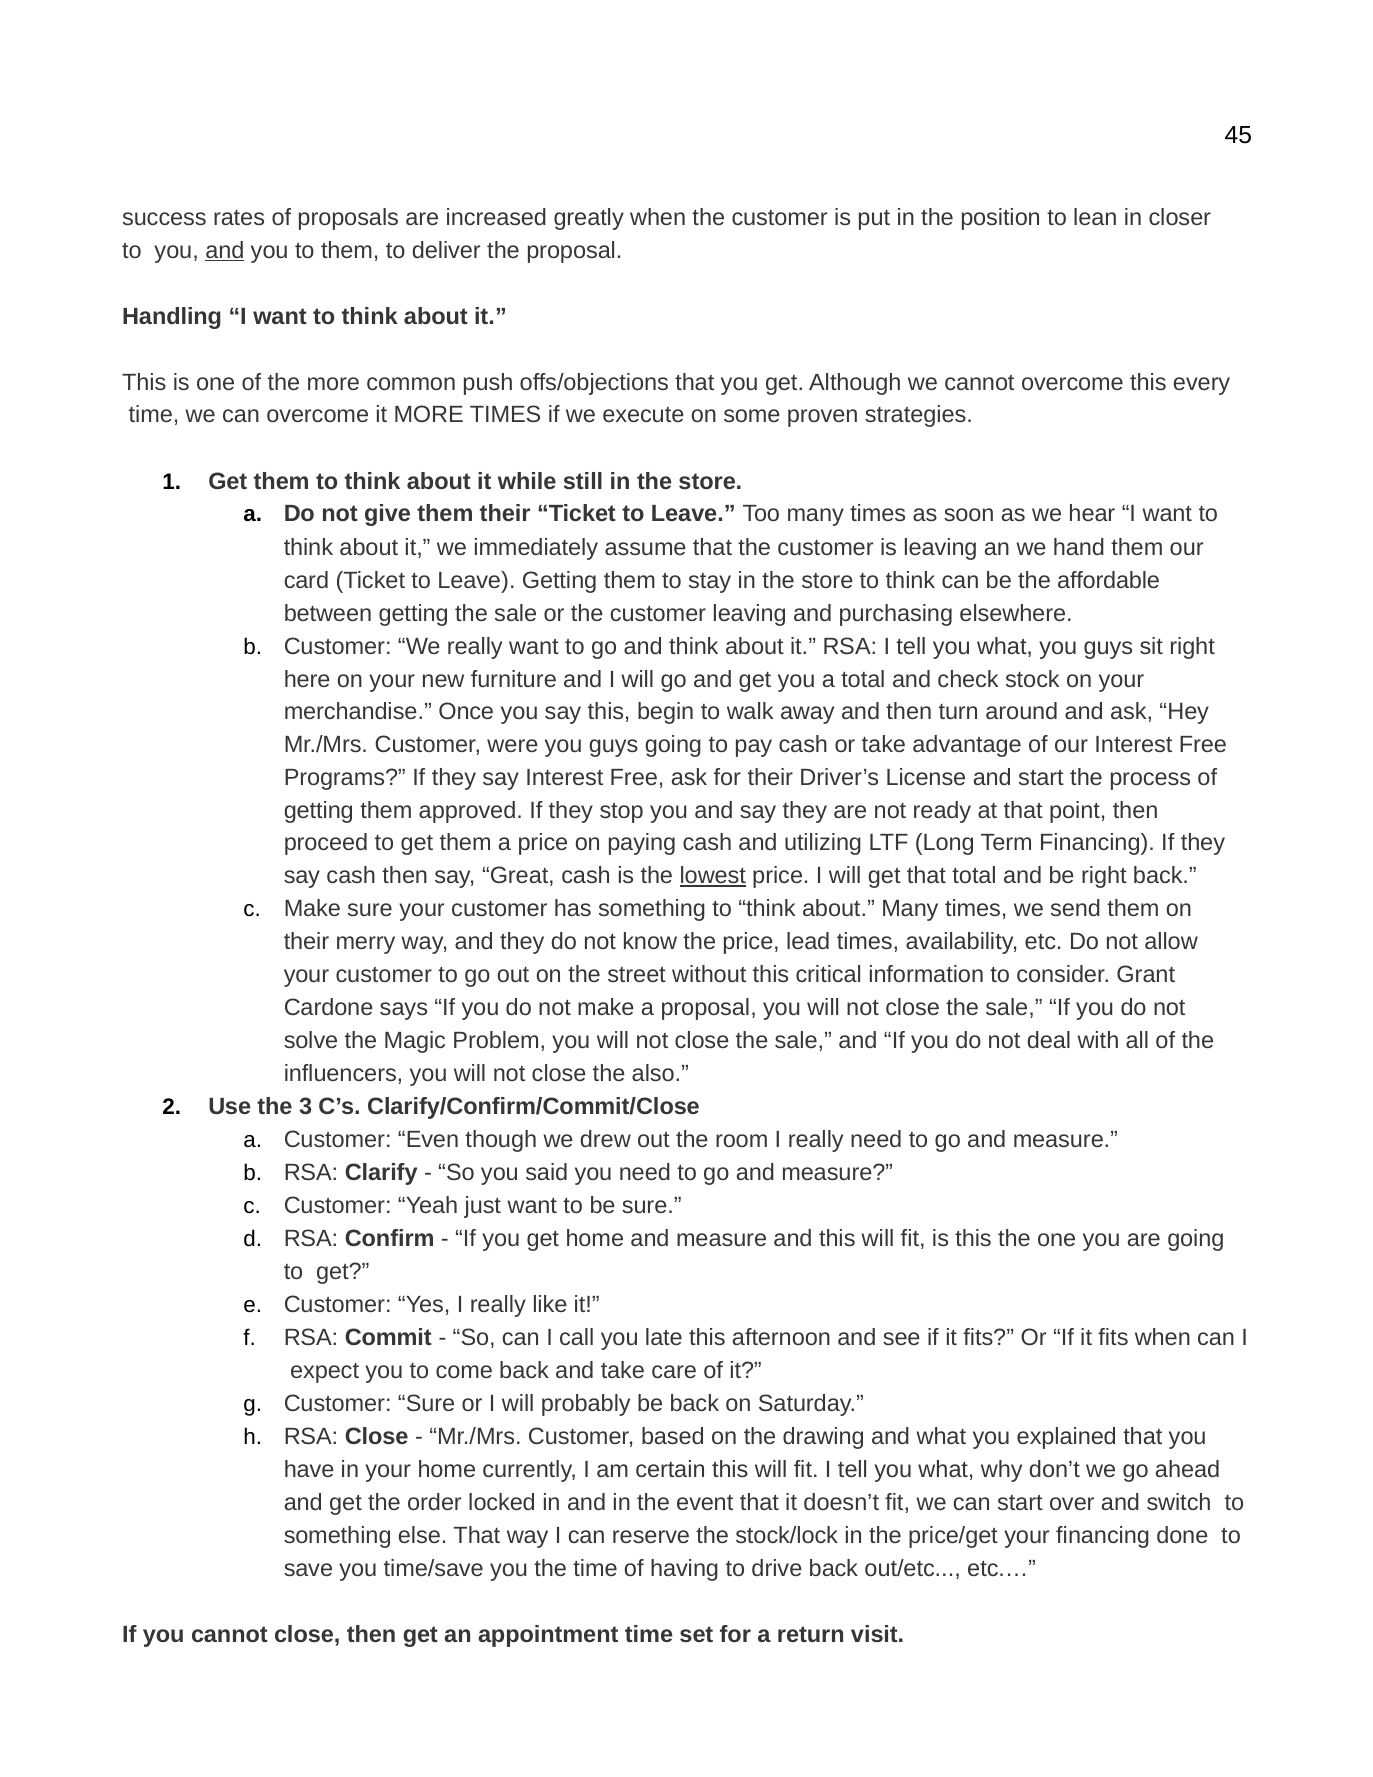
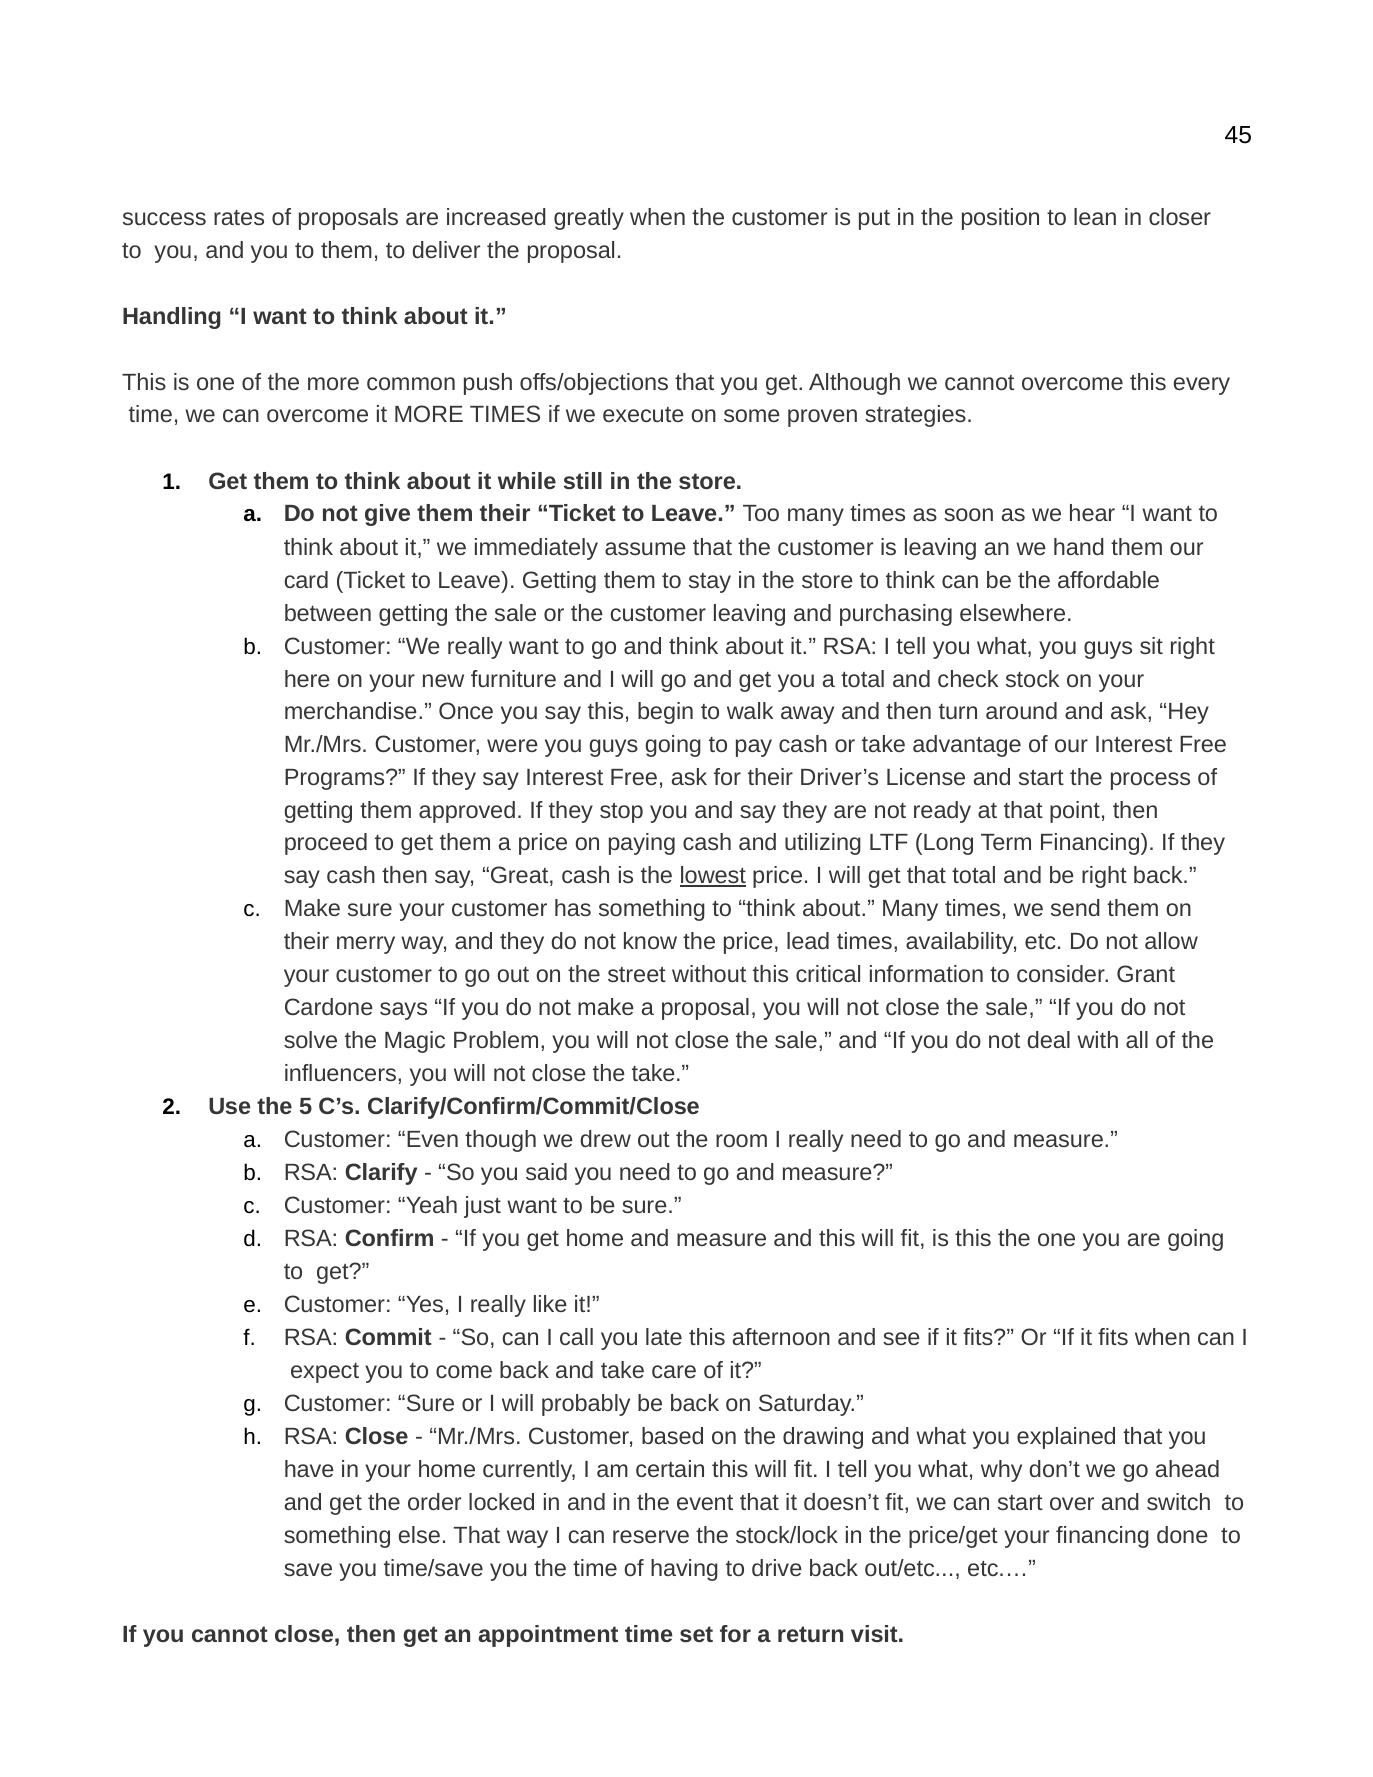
and underline: present -> none (225, 250)
the also: also -> take (660, 1074)
3: 3 -> 5 (306, 1107)
